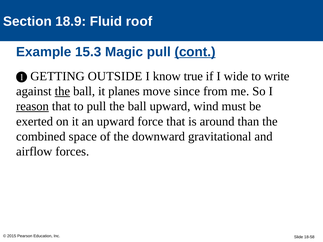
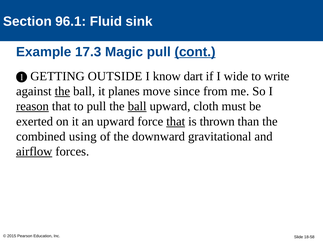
18.9: 18.9 -> 96.1 (71, 21)
roof: roof -> sink (139, 21)
15.3: 15.3 -> 17.3 (88, 52)
true: true -> dart (193, 76)
ball underline: none -> present (137, 106)
wind: wind -> cloth (206, 106)
that underline: none -> present (176, 121)
around: around -> thrown (217, 121)
space: space -> using (83, 137)
airflow underline: none -> present (34, 152)
